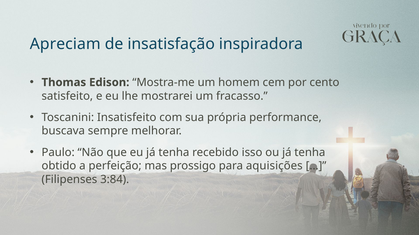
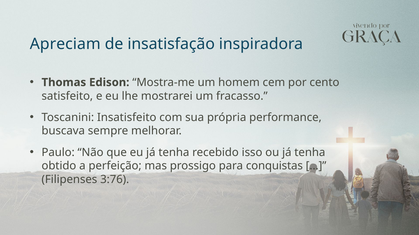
aquisições: aquisições -> conquistas (274, 166)
3:84: 3:84 -> 3:76 (115, 180)
